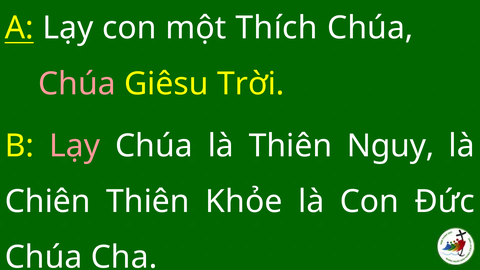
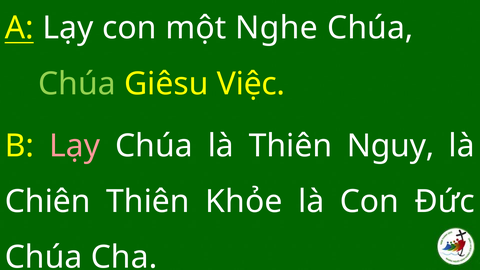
Thích: Thích -> Nghe (277, 28)
Chúa colour: pink -> light green (77, 84)
Trời: Trời -> Việc (251, 84)
